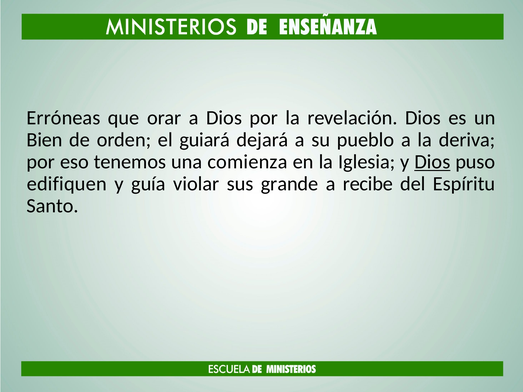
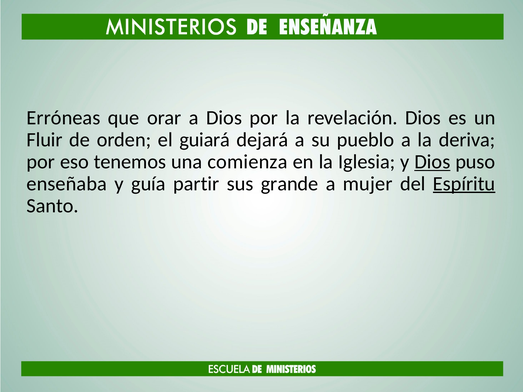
Bien: Bien -> Fluir (45, 140)
edifiquen: edifiquen -> enseñaba (67, 184)
violar: violar -> partir (196, 184)
recibe: recibe -> mujer (368, 184)
Espíritu underline: none -> present (464, 184)
